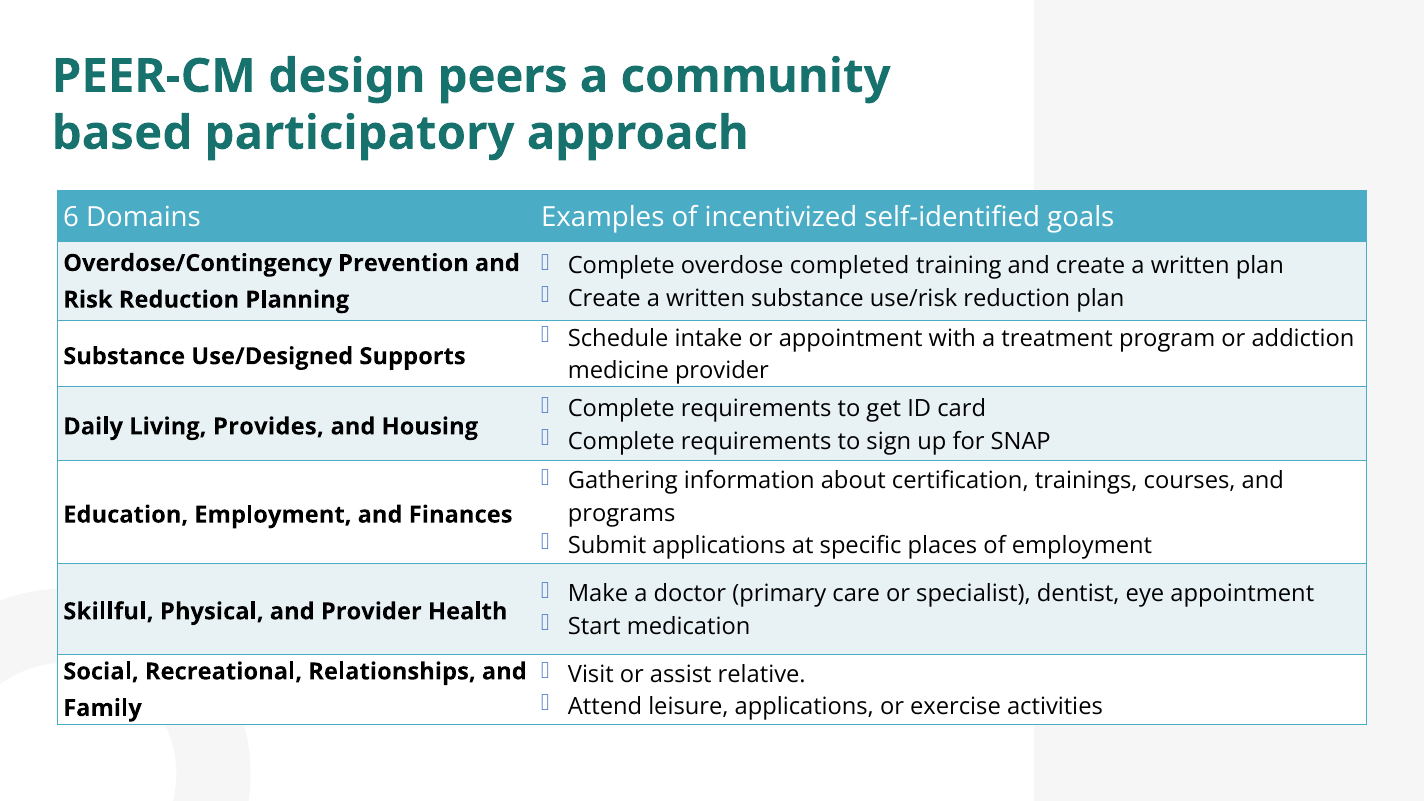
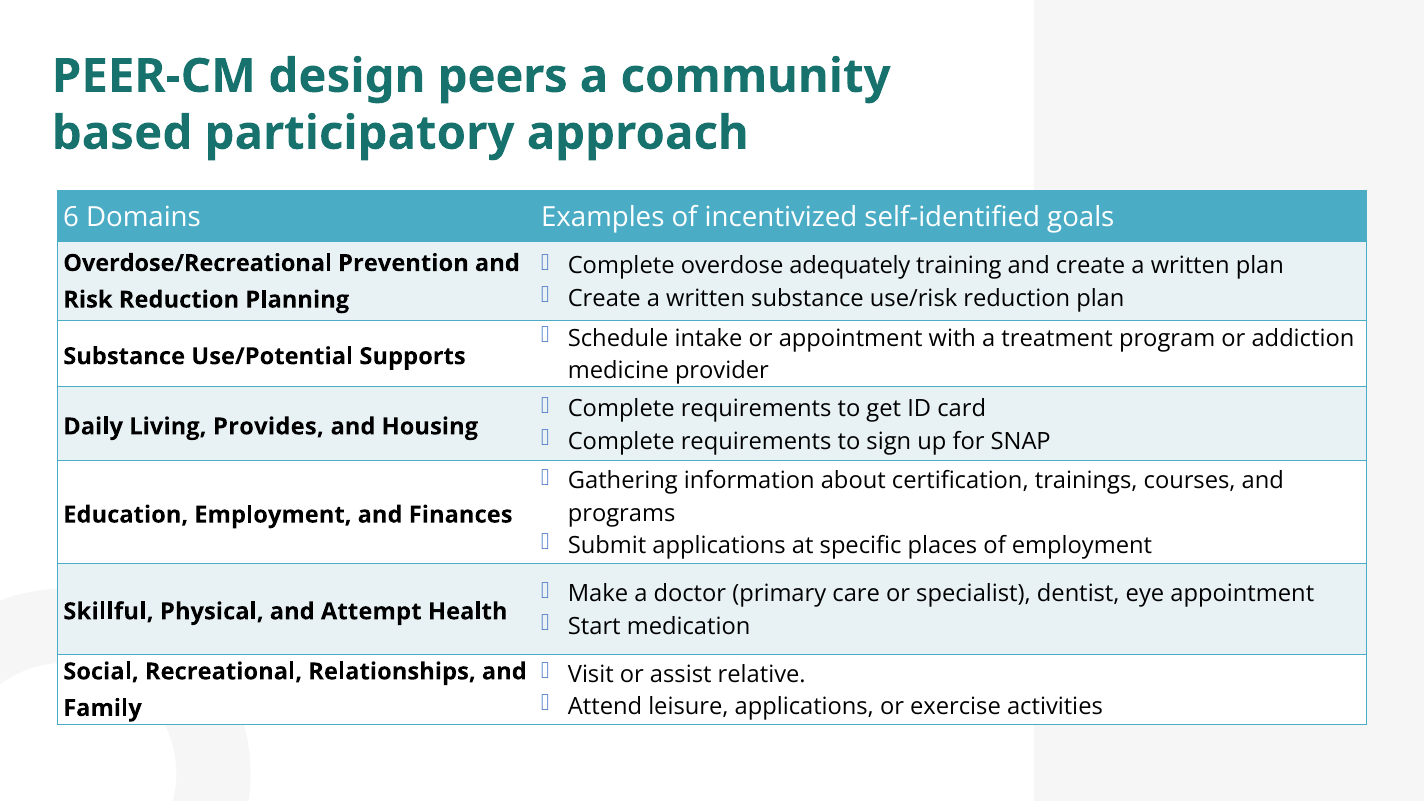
Overdose/Contingency: Overdose/Contingency -> Overdose/Recreational (198, 263)
completed: completed -> adequately (850, 266)
Use/Designed: Use/Designed -> Use/Potential (272, 356)
and Provider: Provider -> Attempt (371, 612)
